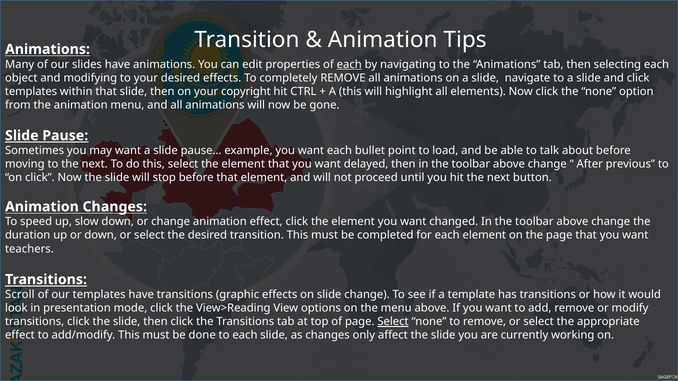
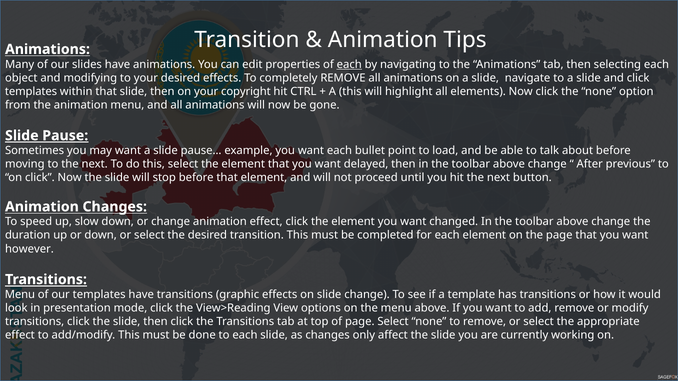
teachers: teachers -> however (29, 249)
Scroll: Scroll -> Menu (20, 295)
Select underline: present -> none (393, 322)
